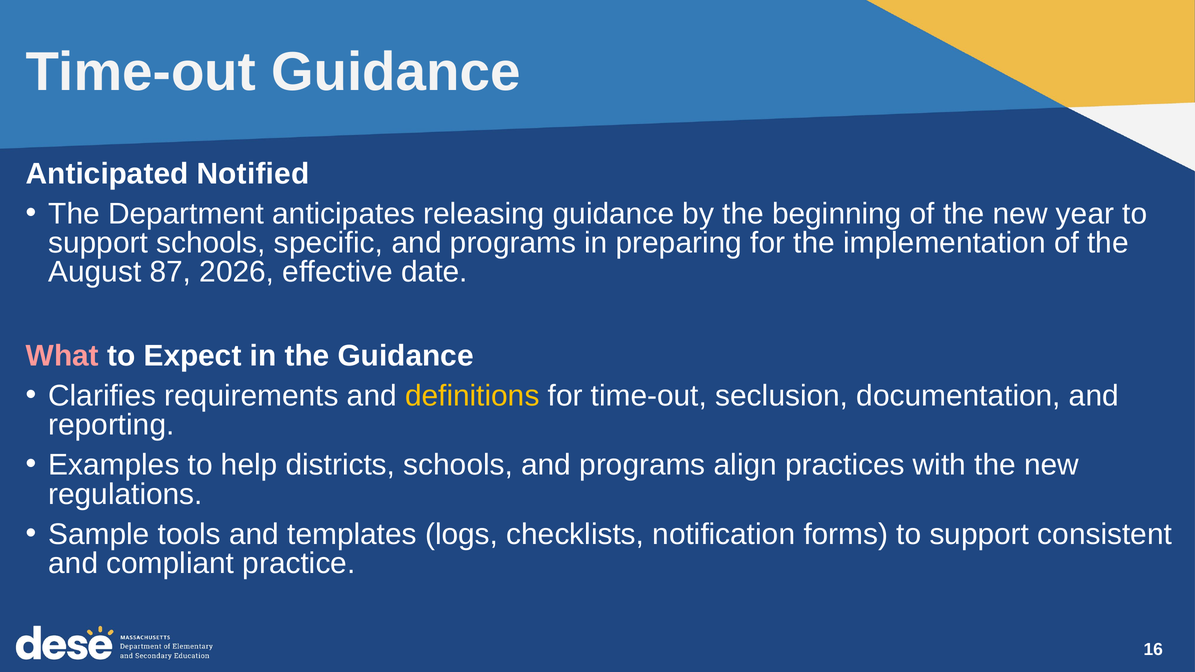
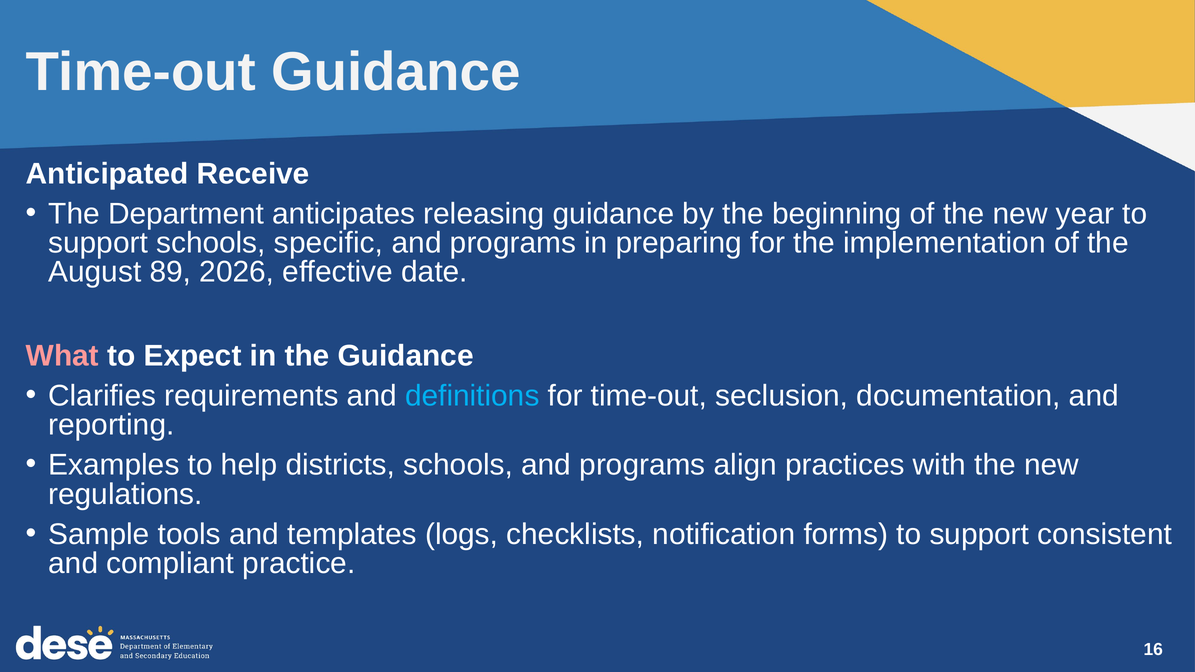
Notified: Notified -> Receive (253, 174)
87: 87 -> 89 (170, 272)
definitions colour: yellow -> light blue (472, 396)
